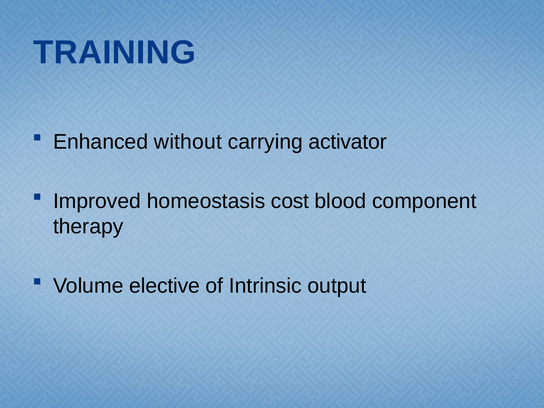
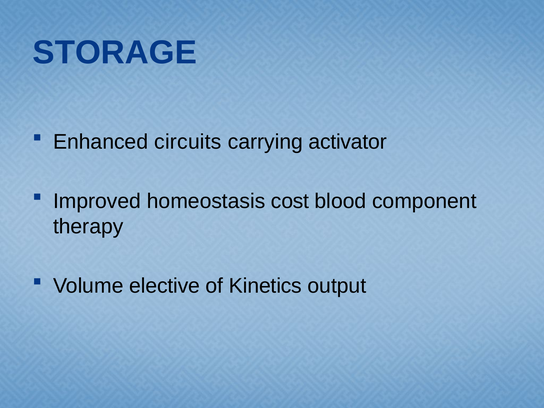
TRAINING: TRAINING -> STORAGE (115, 53)
without: without -> circuits (188, 142)
Intrinsic: Intrinsic -> Kinetics (265, 286)
